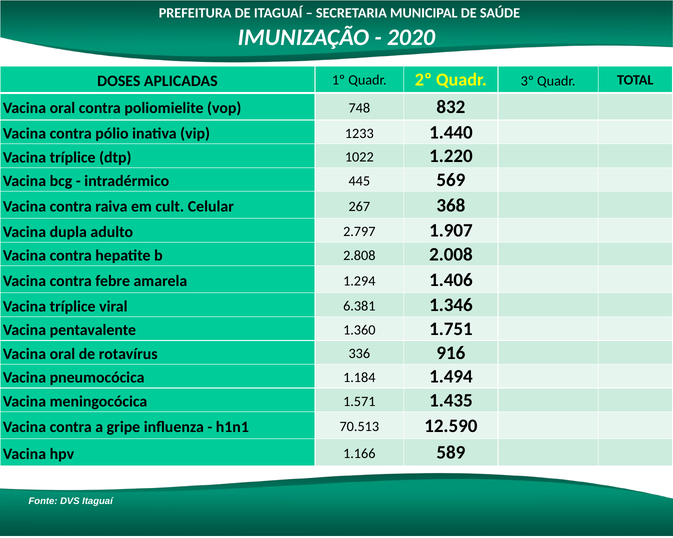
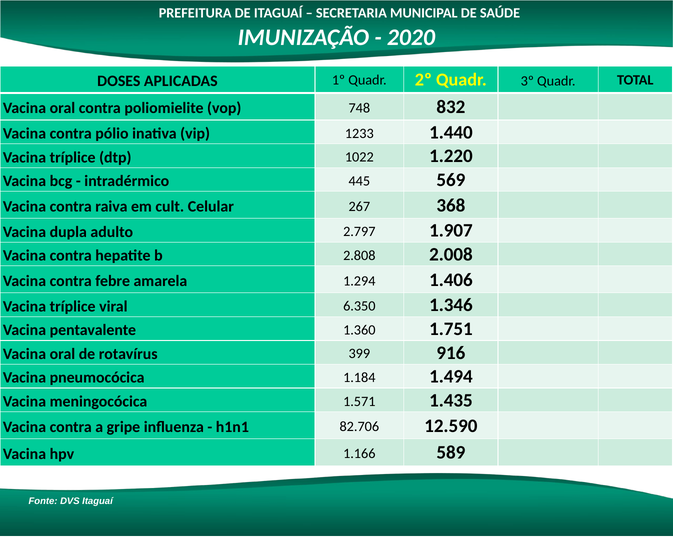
6.381: 6.381 -> 6.350 (359, 306)
336: 336 -> 399 (359, 354)
70.513: 70.513 -> 82.706 (359, 427)
